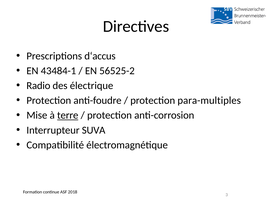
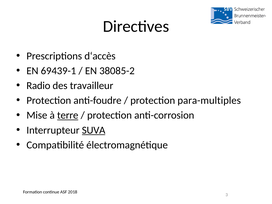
d‘accus: d‘accus -> d‘accès (100, 56)
43484-1: 43484-1 -> 69439-1 (58, 71)
56525-2: 56525-2 -> 38085-2 (117, 71)
électrique: électrique -> travailleur (92, 86)
SUVA underline: none -> present (94, 130)
